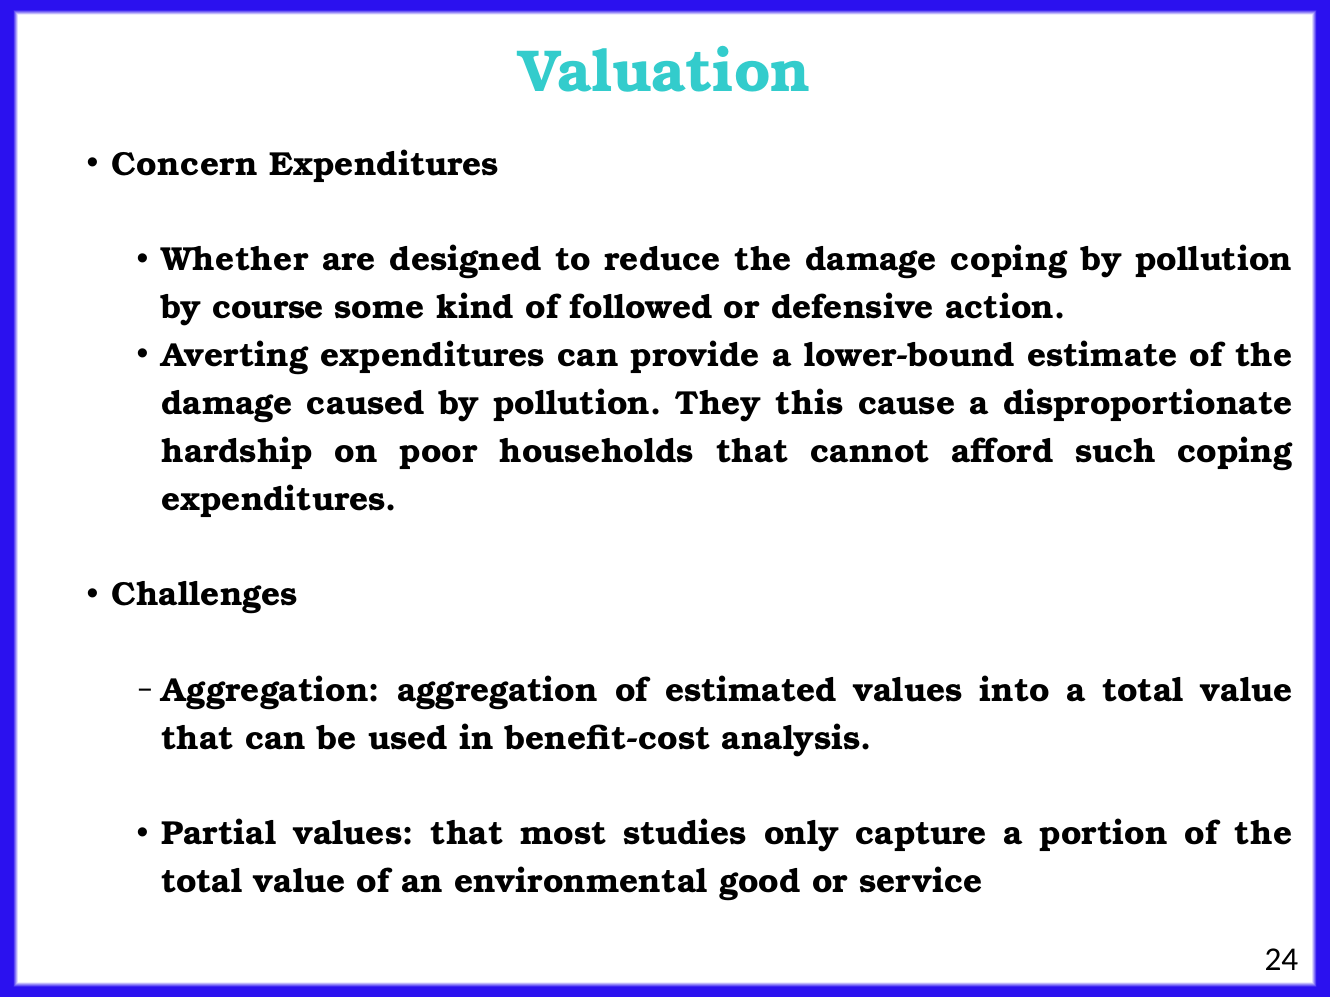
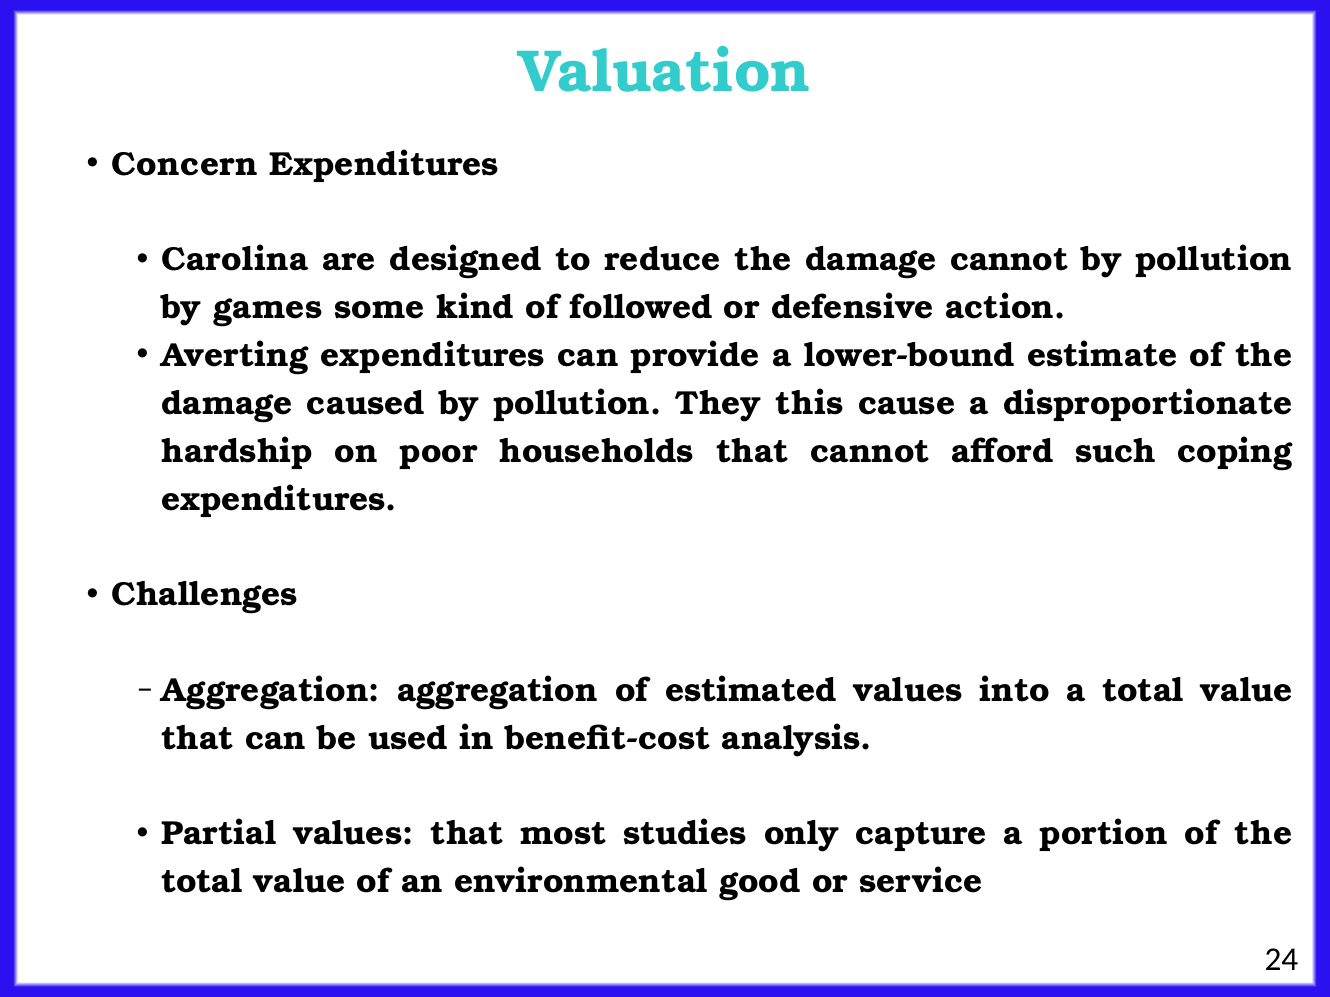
Whether: Whether -> Carolina (235, 260)
damage coping: coping -> cannot (1009, 260)
course: course -> games (268, 308)
